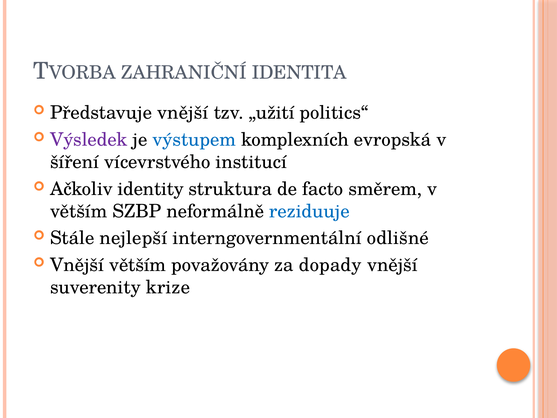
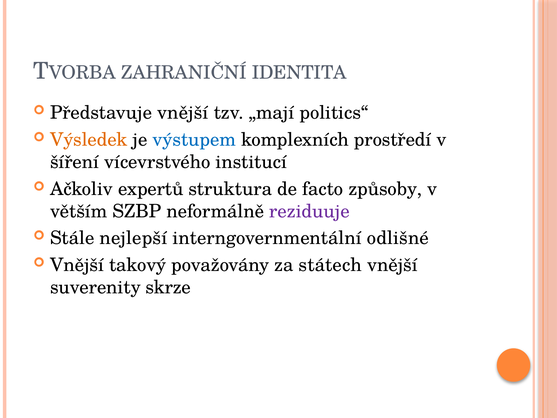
„užití: „užití -> „mají (272, 113)
Výsledek colour: purple -> orange (89, 140)
evropská: evropská -> prostředí (393, 140)
identity: identity -> expertů (151, 189)
směrem: směrem -> způsoby (385, 189)
reziduuje colour: blue -> purple (309, 211)
Vnější větším: větším -> takový (138, 265)
dopady: dopady -> státech (330, 265)
krize: krize -> skrze (168, 287)
